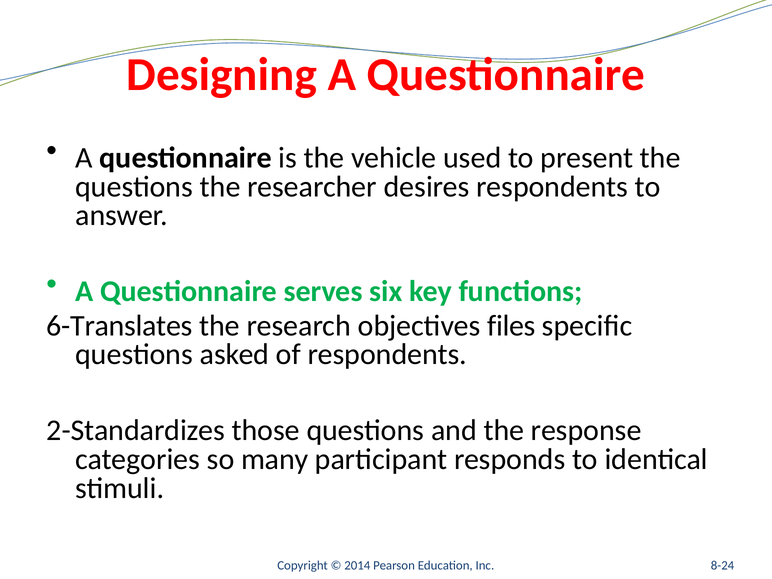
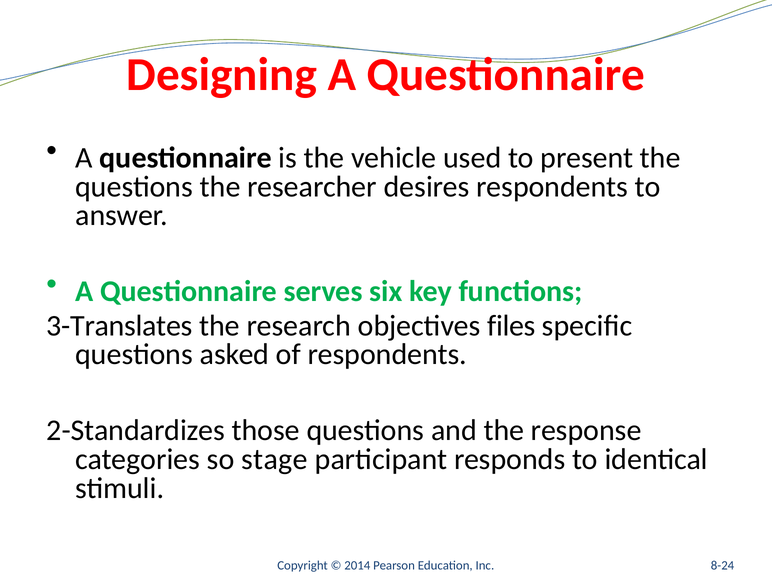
6-Translates: 6-Translates -> 3-Translates (119, 326)
many: many -> stage (274, 459)
